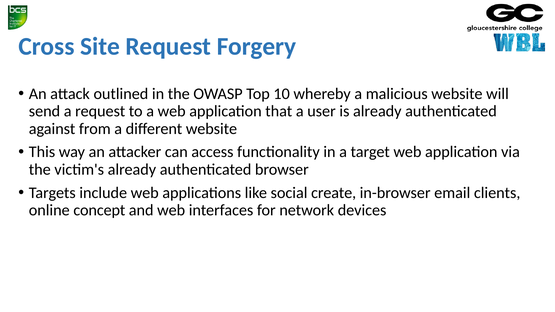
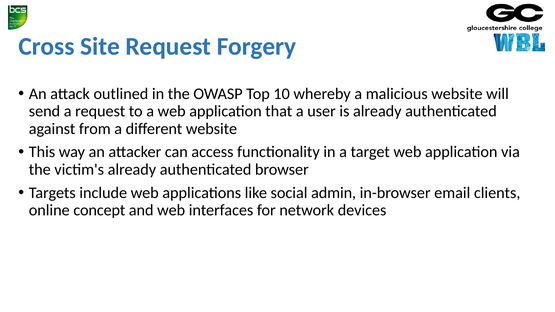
create: create -> admin (334, 193)
